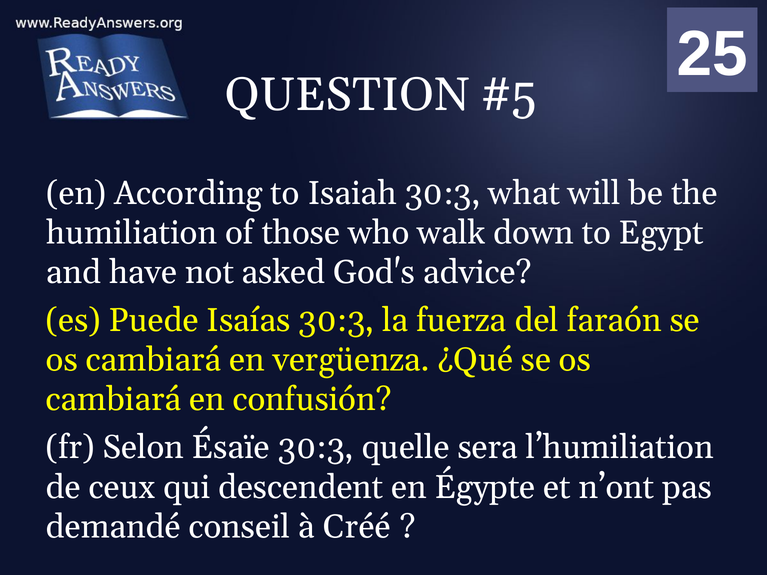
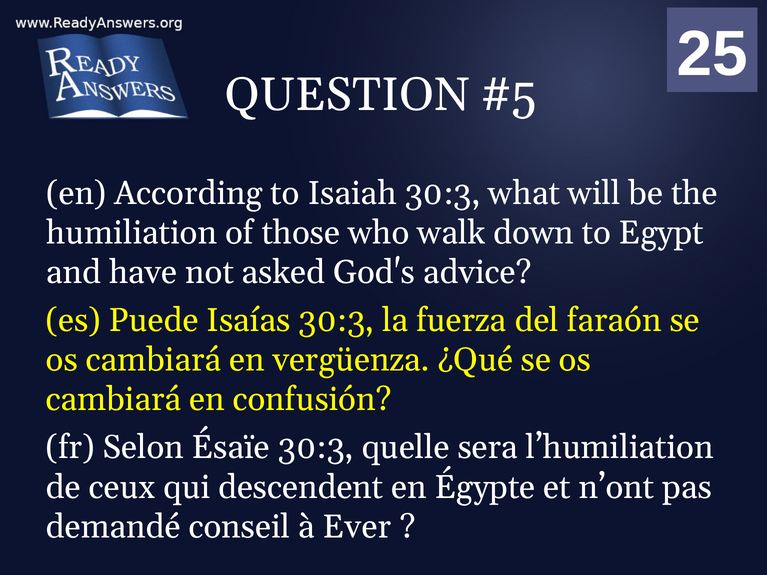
Créé: Créé -> Ever (357, 527)
